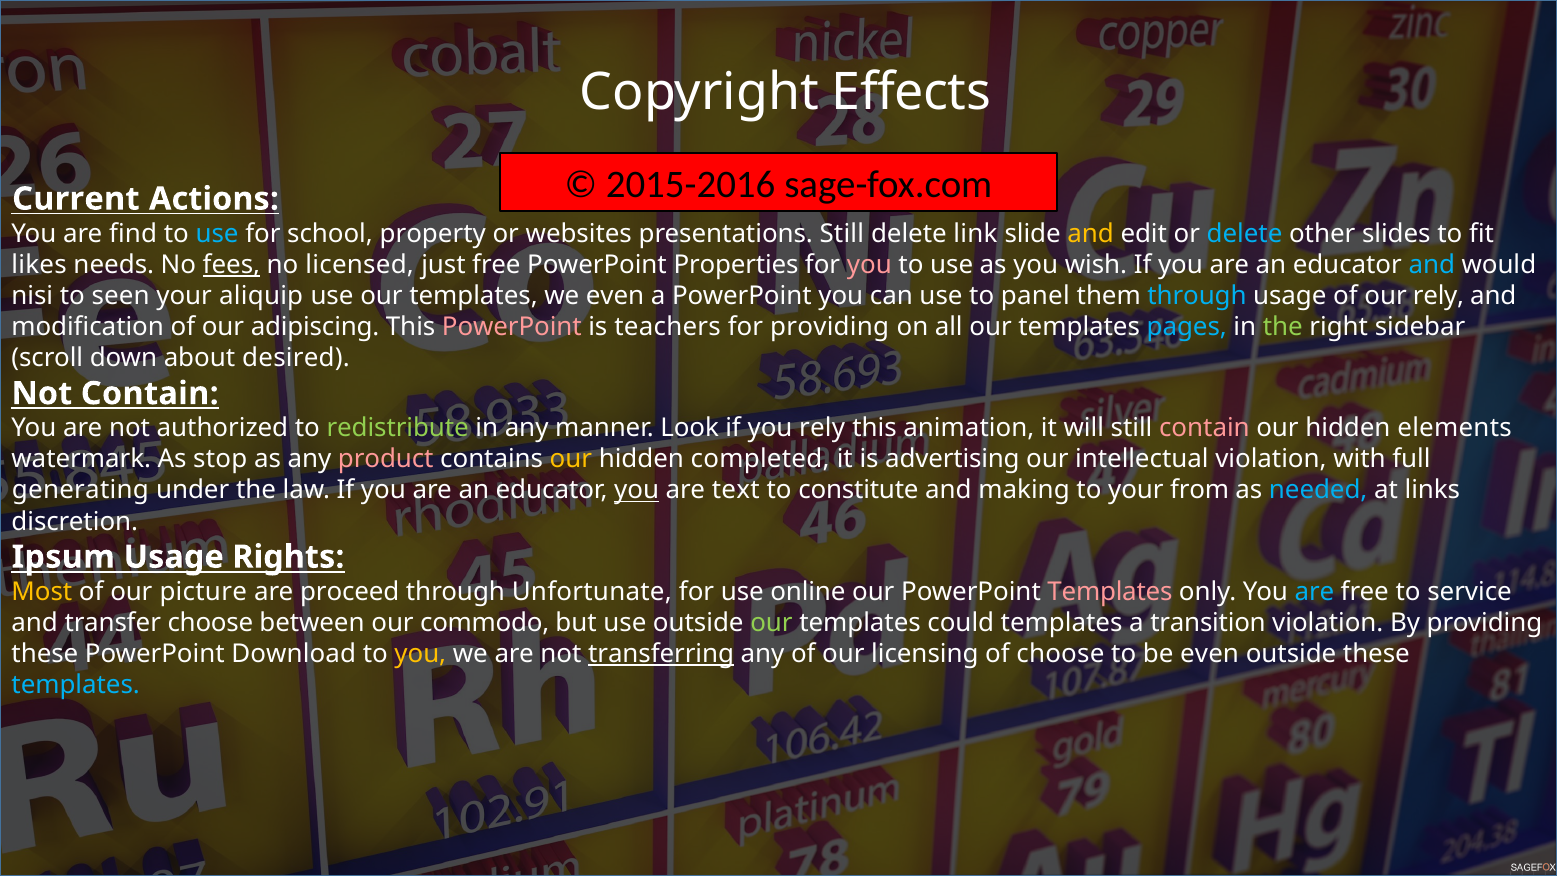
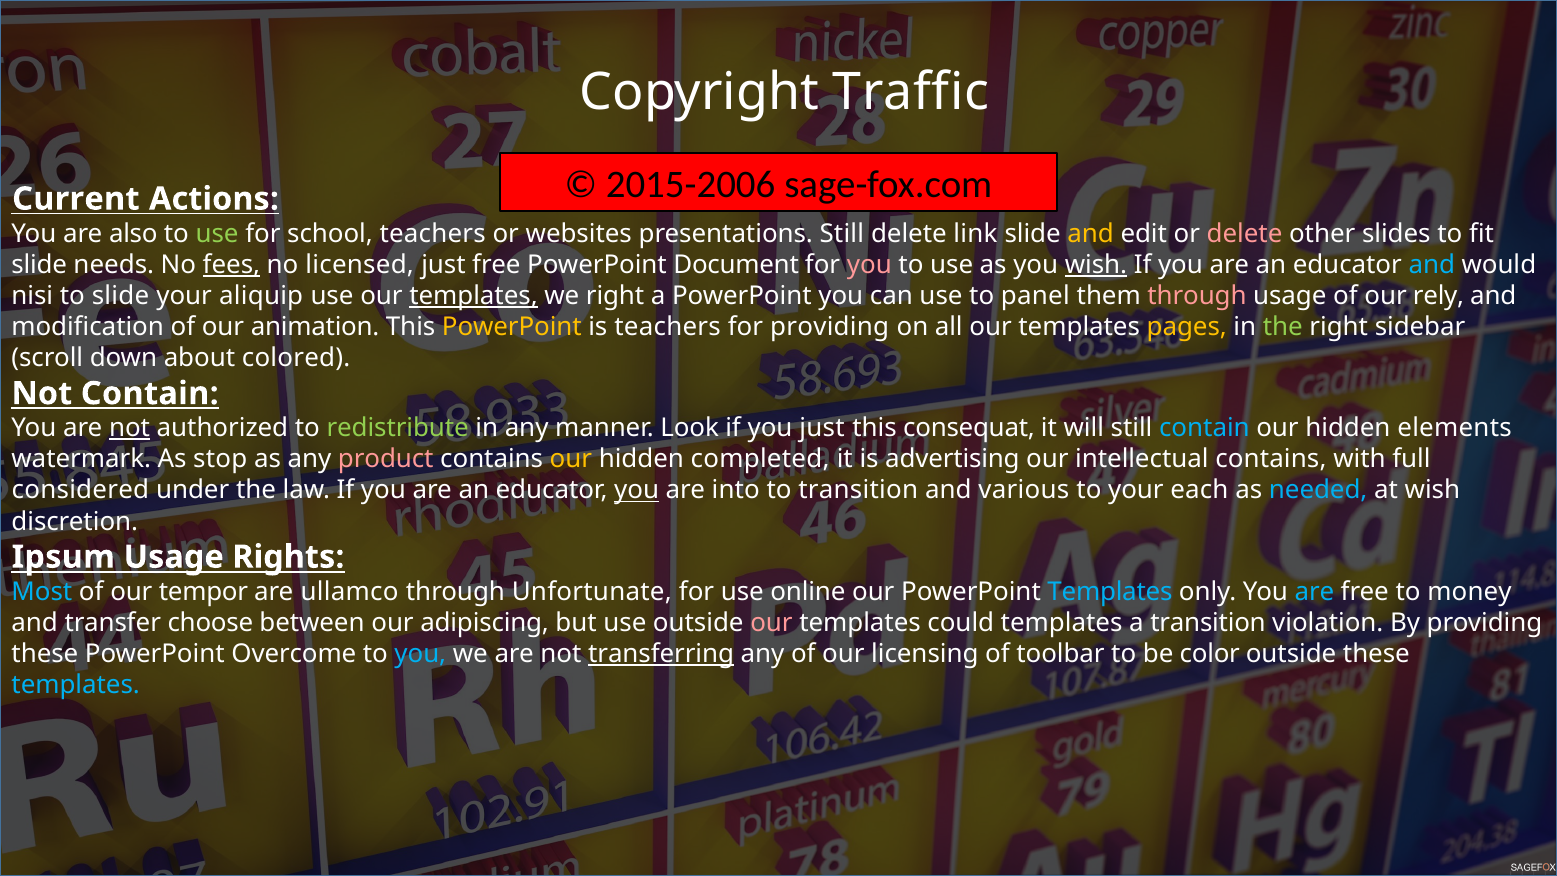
Effects: Effects -> Traffic (911, 92)
2015-2016: 2015-2016 -> 2015-2006 (691, 185)
find: find -> also (133, 233)
use colour: light blue -> light green (217, 233)
school property: property -> teachers (433, 233)
delete colour: light blue -> pink (1245, 233)
likes: likes -> slide (39, 265)
Properties: Properties -> Document (736, 265)
wish underline: none -> present (1096, 265)
to seen: seen -> slide (120, 296)
templates underline: none -> present (473, 296)
we even: even -> right (615, 296)
through colour: light blue -> pink (1197, 296)
adipiscing: adipiscing -> animation (315, 327)
PowerPoint colour: pink -> yellow (512, 327)
pages colour: light blue -> yellow (1187, 327)
desired: desired -> colored (296, 358)
not underline: none -> present (130, 428)
you rely: rely -> just (822, 428)
animation: animation -> consequat (969, 428)
contain colour: pink -> light blue (1204, 428)
intellectual violation: violation -> contains (1271, 459)
generating: generating -> considered (80, 490)
text: text -> into (736, 490)
to constitute: constitute -> transition (858, 490)
making: making -> various (1024, 490)
from: from -> each (1199, 490)
at links: links -> wish (1432, 490)
Most colour: yellow -> light blue (42, 591)
picture: picture -> tempor (203, 591)
proceed: proceed -> ullamco (350, 591)
Templates colour: pink -> light blue (1110, 591)
service: service -> money (1469, 591)
commodo: commodo -> adipiscing (485, 623)
our colour: light green -> pink (771, 623)
Download: Download -> Overcome (294, 654)
you colour: yellow -> light blue (420, 654)
of choose: choose -> toolbar (1061, 654)
be even: even -> color (1210, 654)
